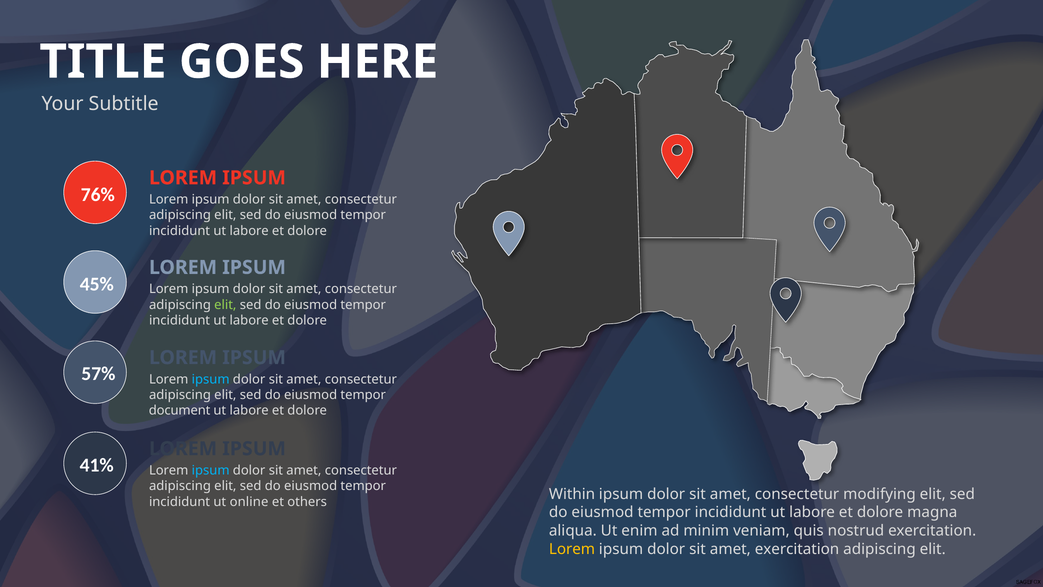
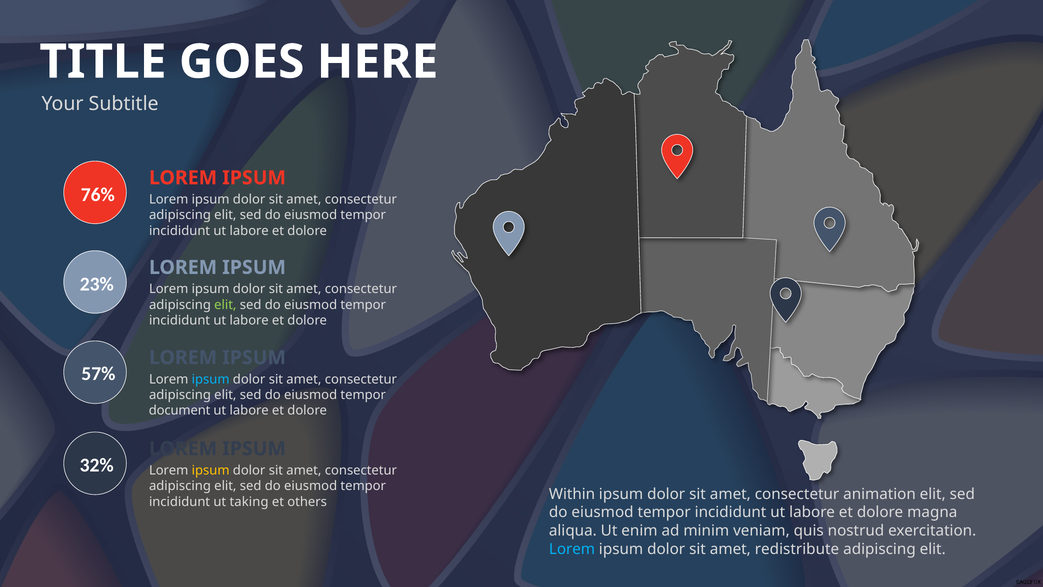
45%: 45% -> 23% (97, 284)
41%: 41% -> 32% (97, 465)
ipsum colour: light blue -> yellow (211, 470)
modifying: modifying -> animation (880, 494)
online: online -> taking (249, 502)
Lorem colour: yellow -> light blue (572, 549)
amet exercitation: exercitation -> redistribute (797, 549)
